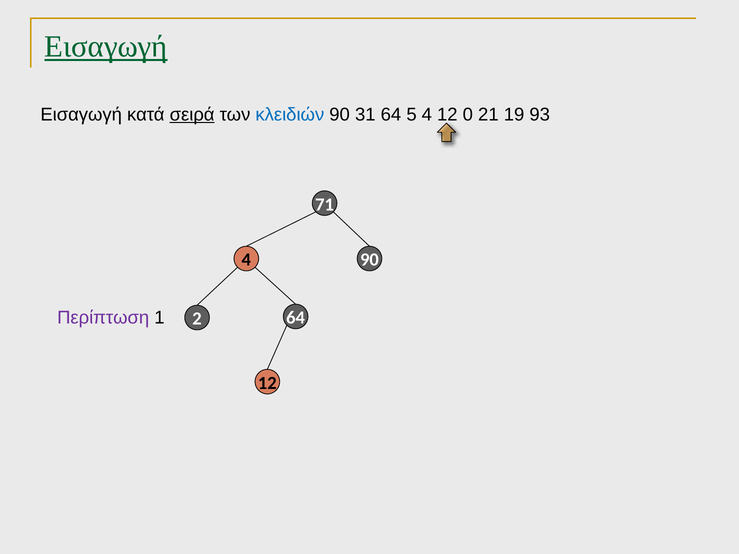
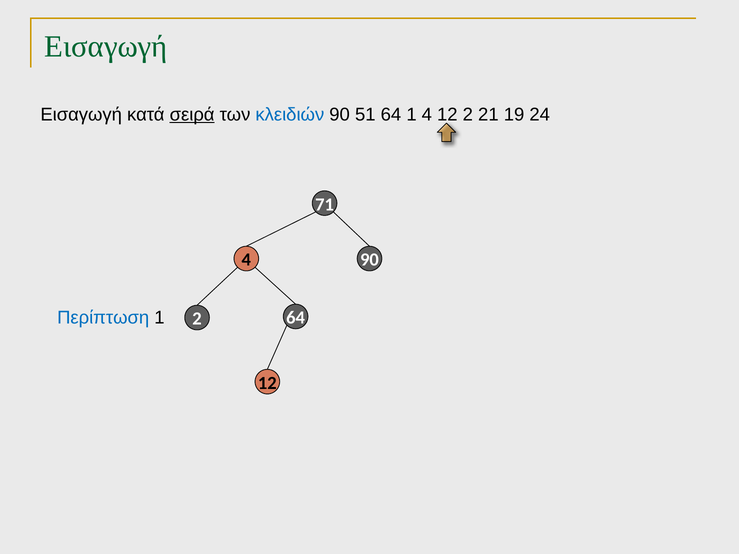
Εισαγωγή underline: present -> none (106, 47)
31: 31 -> 51 (365, 115)
64 5: 5 -> 1 (412, 115)
0: 0 -> 2 (468, 115)
93: 93 -> 24 (540, 115)
Περίπτωση colour: purple -> blue (103, 318)
